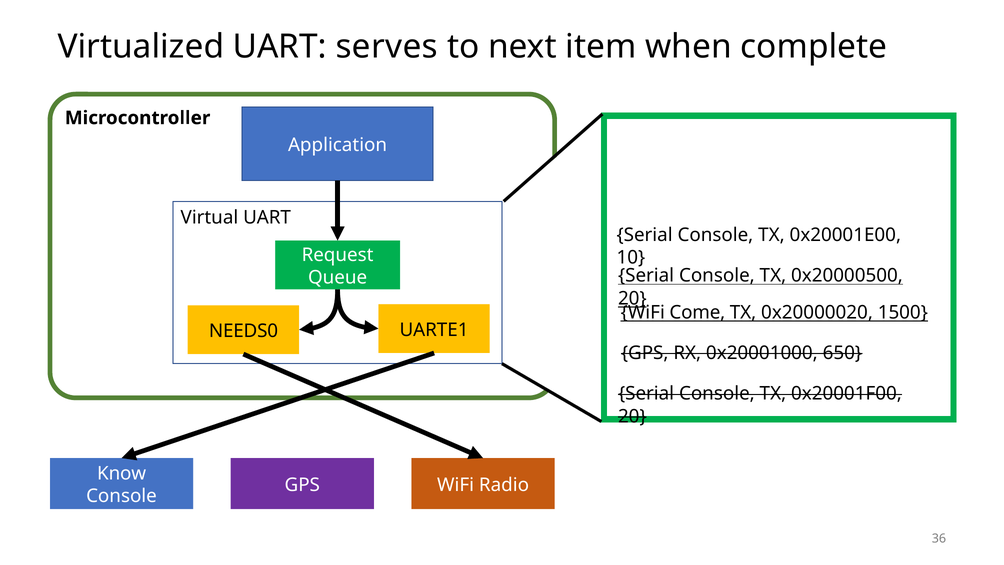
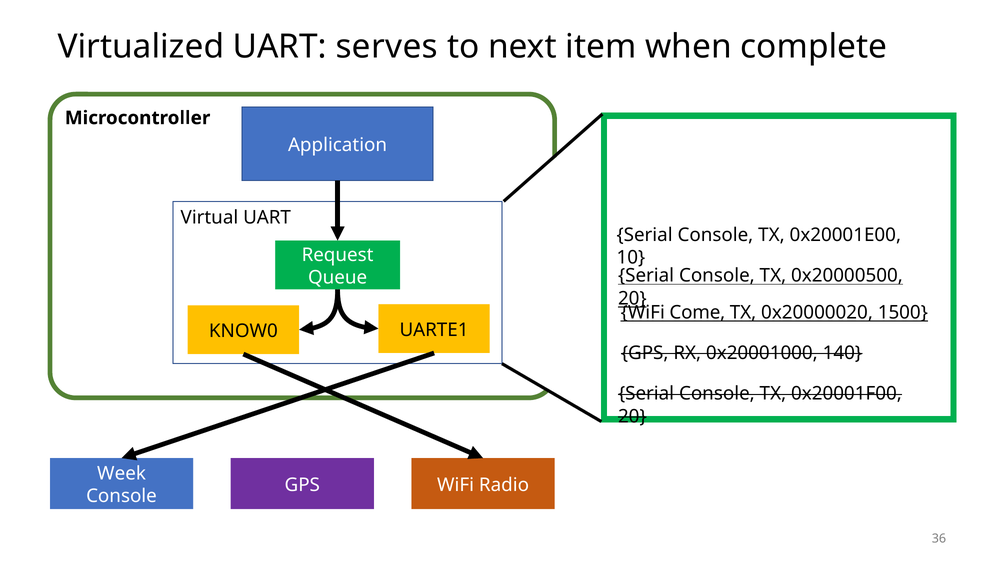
NEEDS0: NEEDS0 -> KNOW0 (243, 331)
650: 650 -> 140 (842, 353)
Know: Know -> Week (122, 473)
